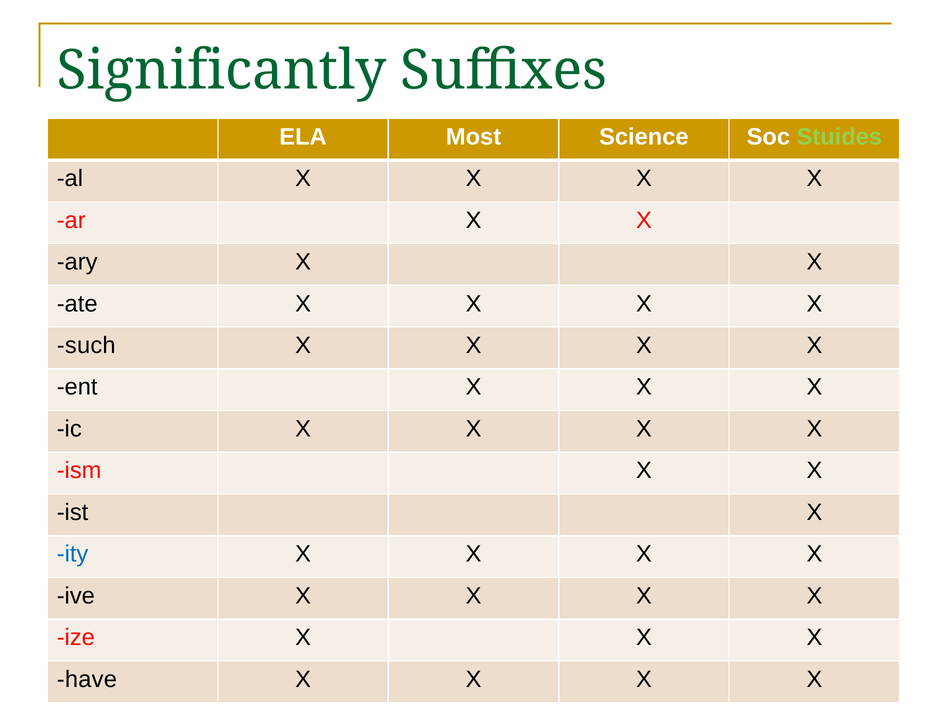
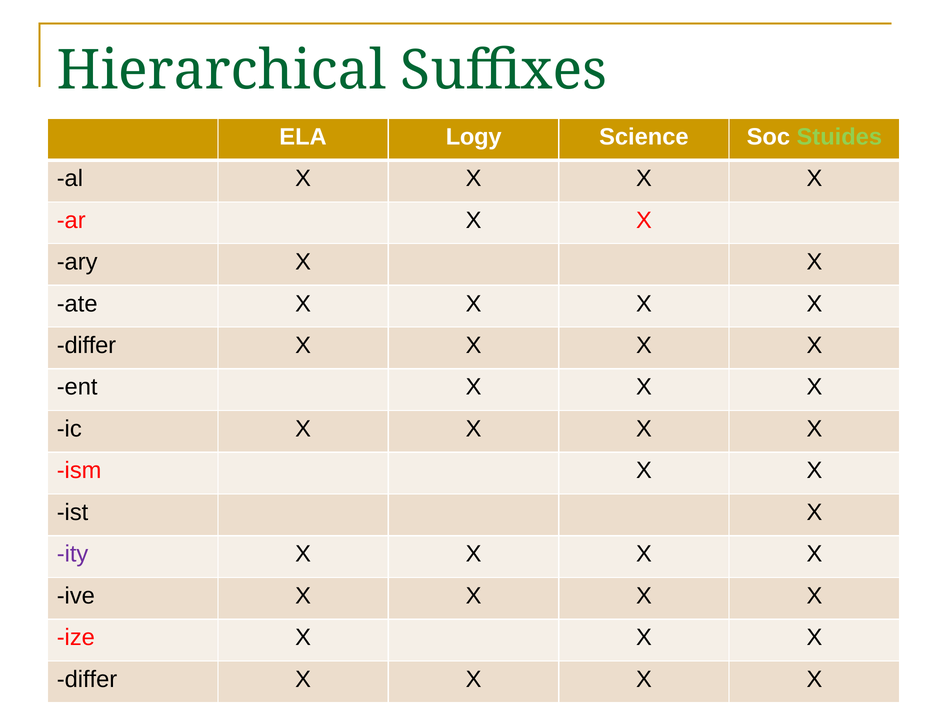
Significantly: Significantly -> Hierarchical (222, 71)
Most: Most -> Logy (474, 137)
such: such -> differ (86, 346)
ity colour: blue -> purple (73, 554)
have: have -> differ (87, 680)
